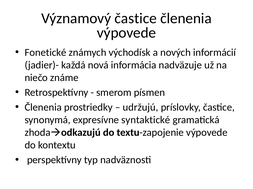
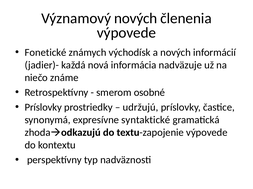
Významový častice: častice -> nových (136, 18)
písmen: písmen -> osobné (149, 93)
Členenia: Členenia -> Príslovky (43, 108)
